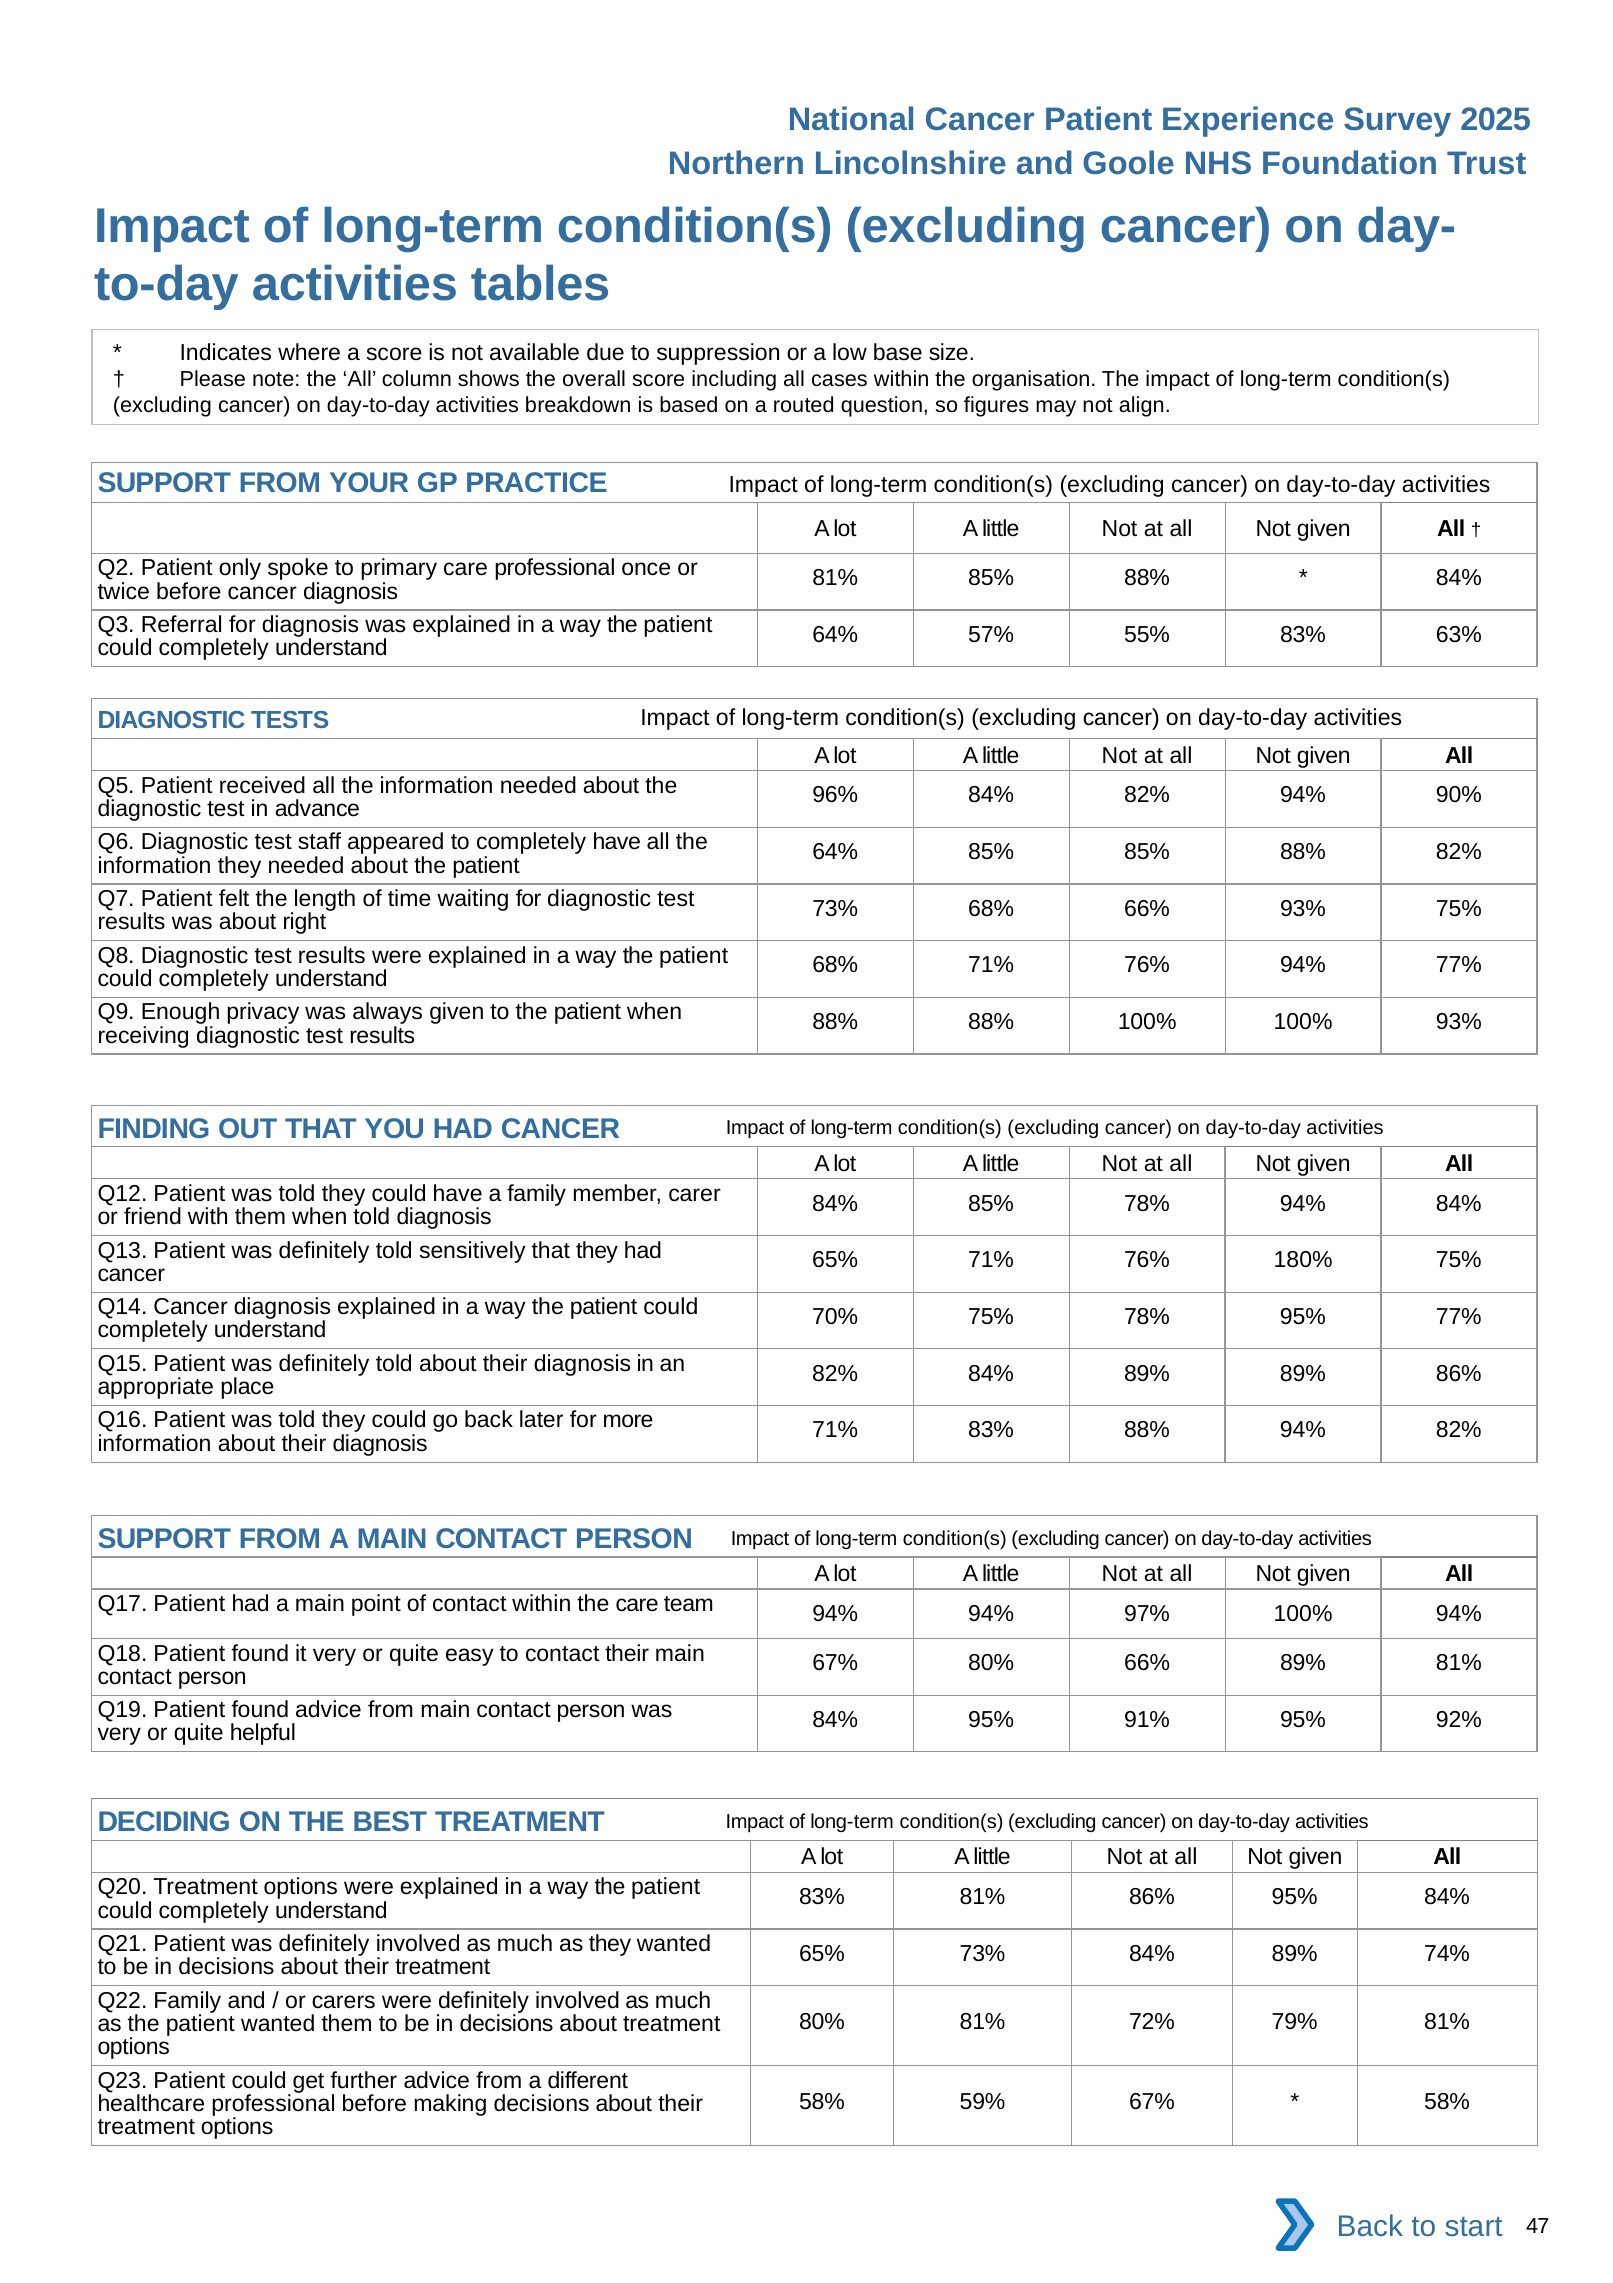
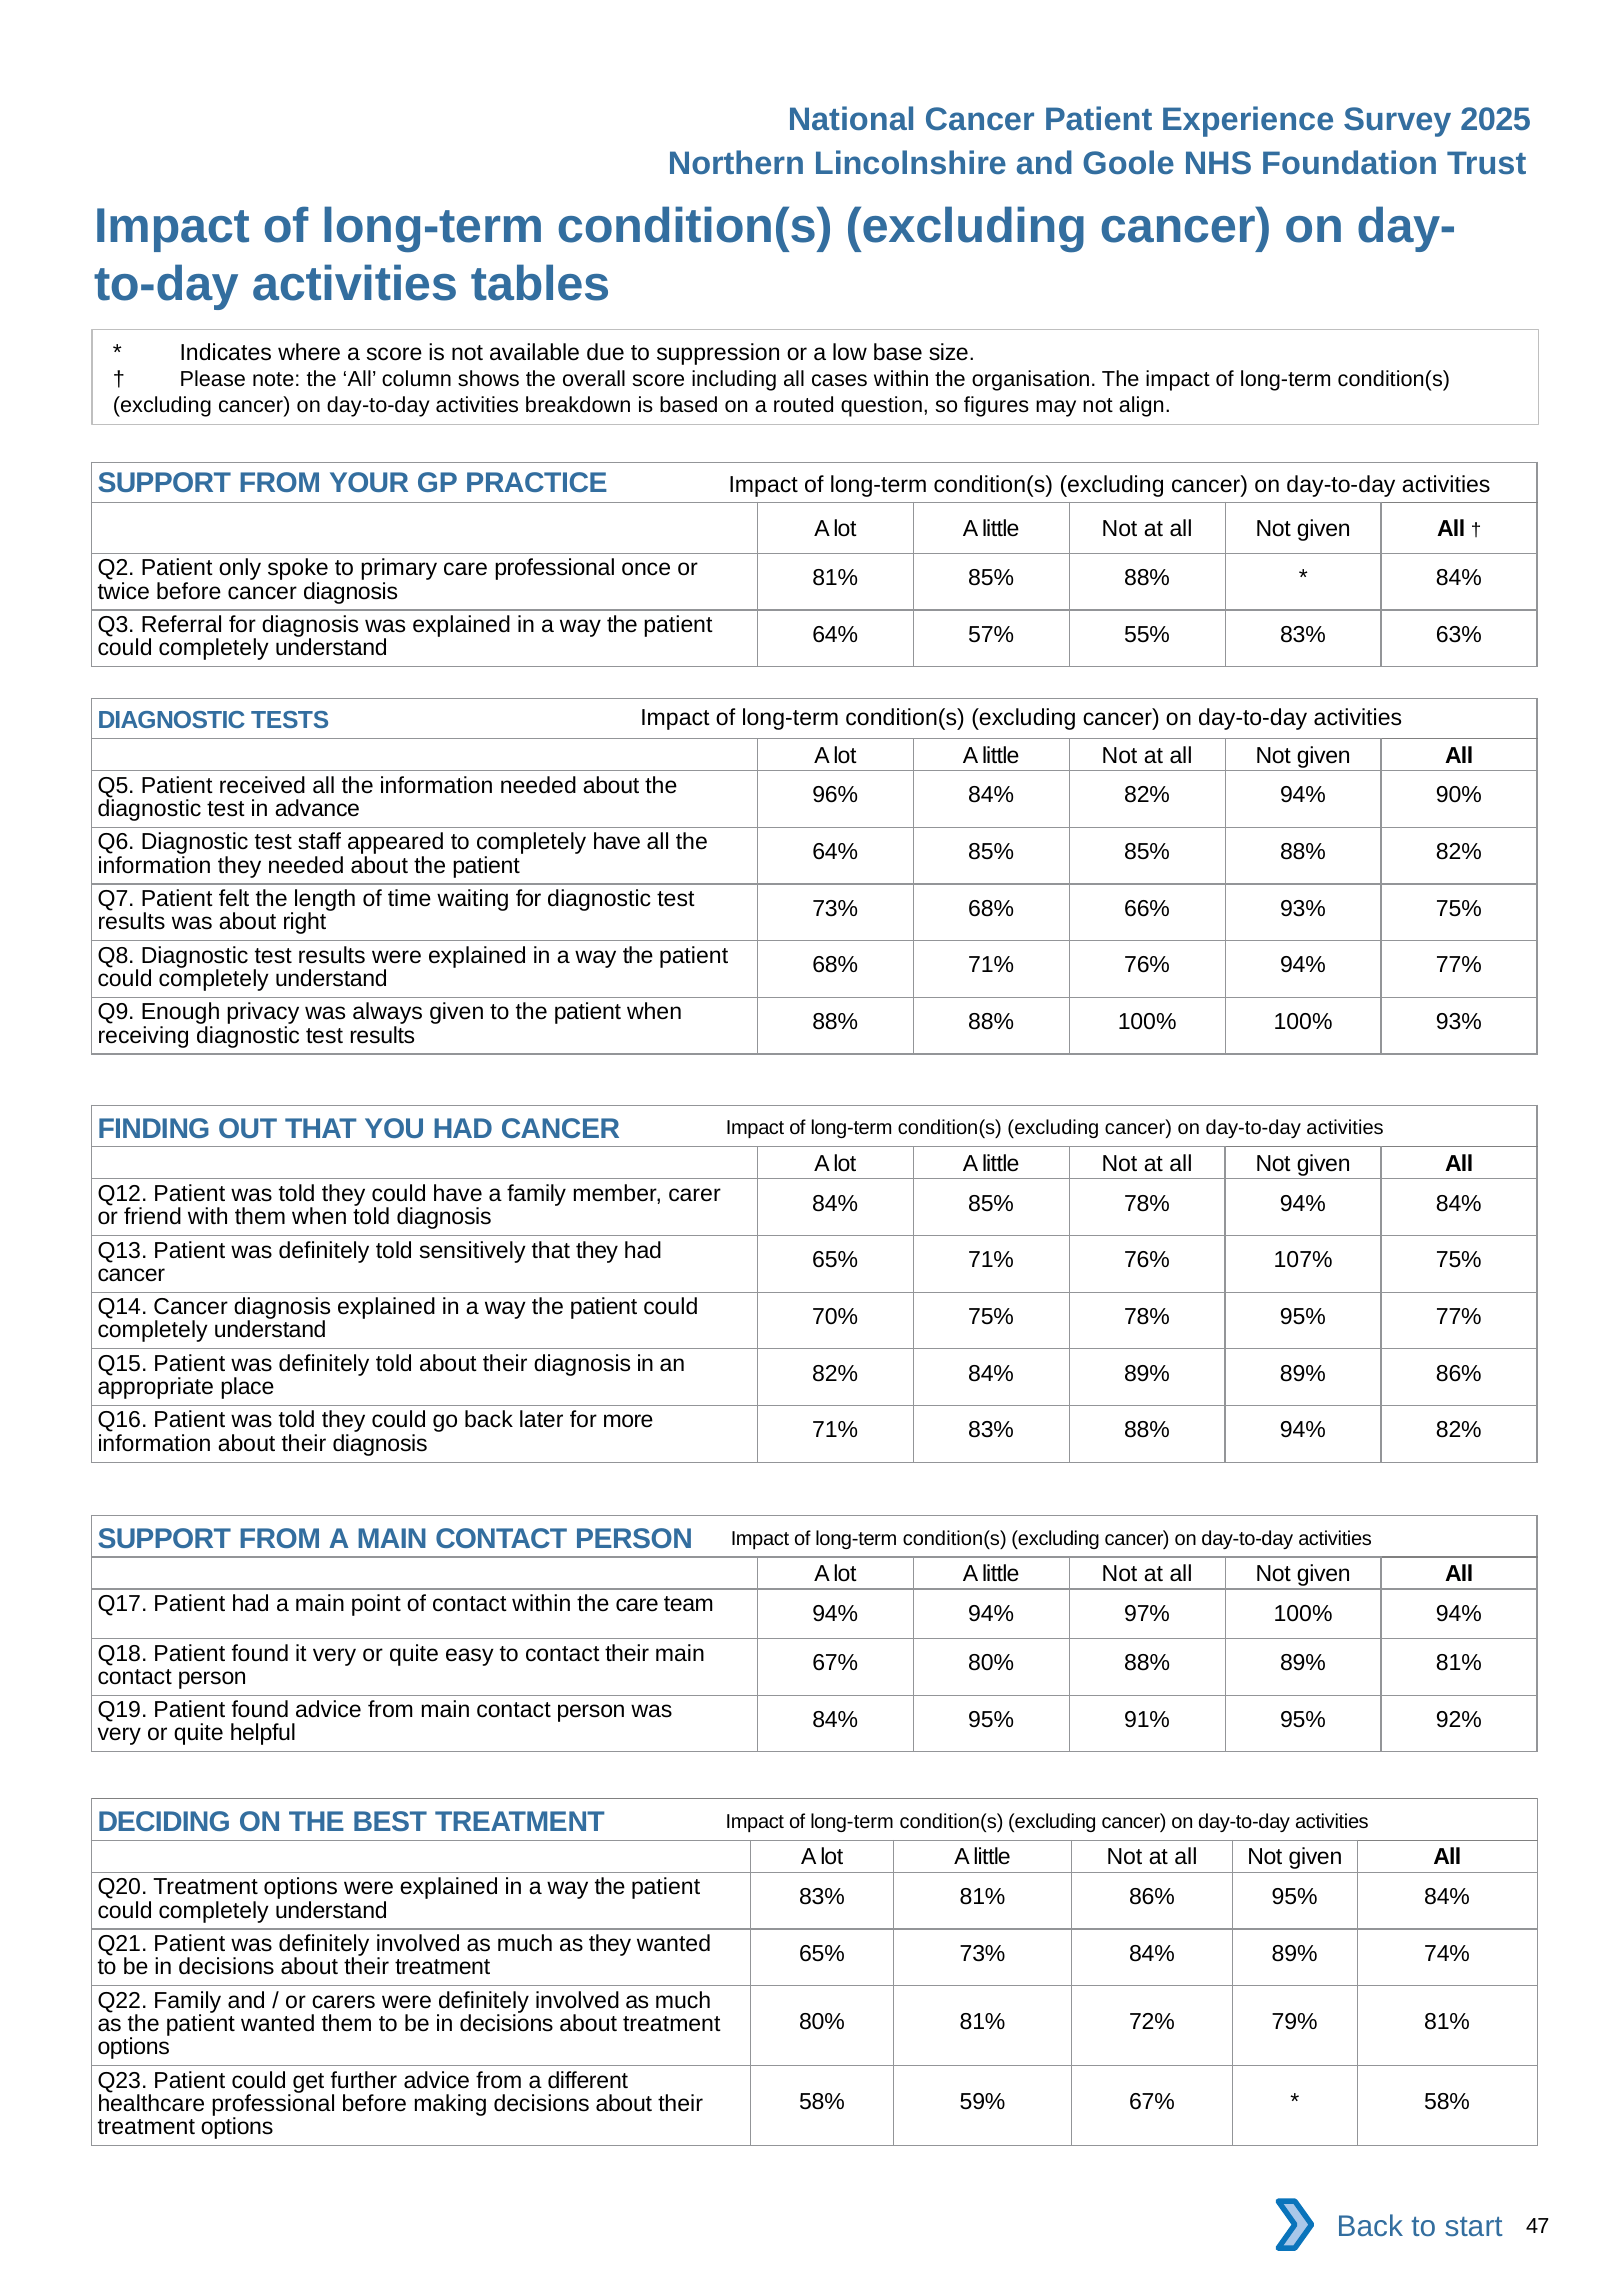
180%: 180% -> 107% (1303, 1260)
80% 66%: 66% -> 88% (1147, 1663)
